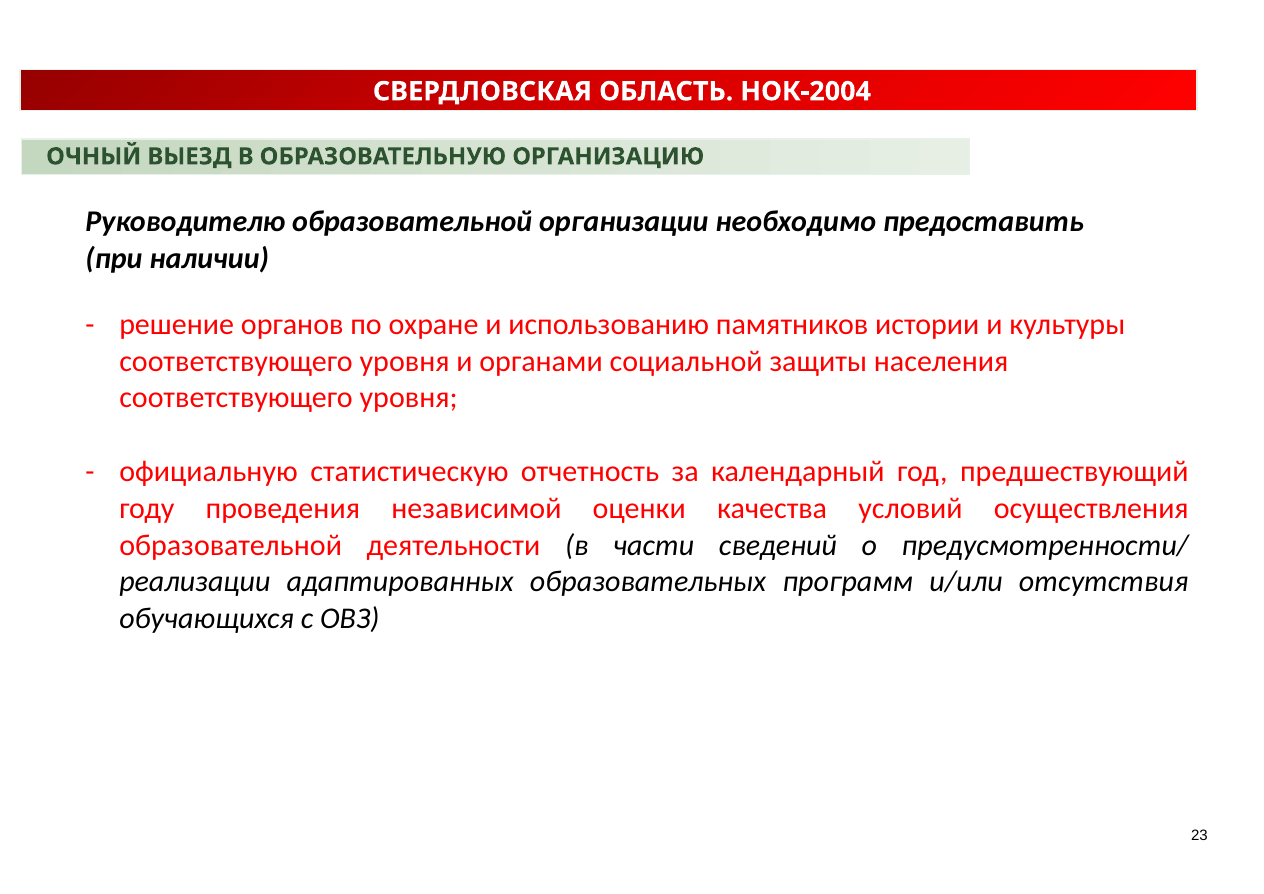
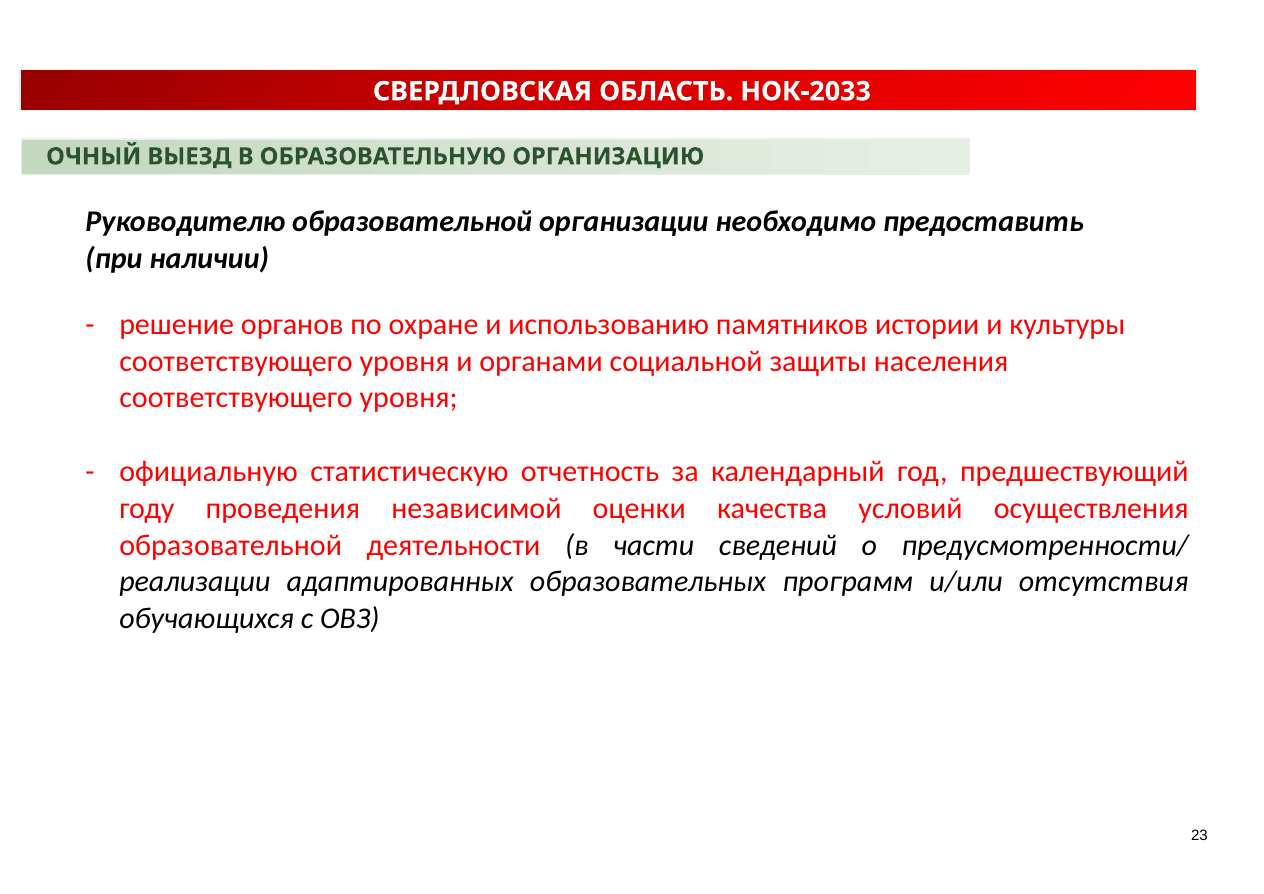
НОК-2004: НОК-2004 -> НОК-2033 (806, 91)
